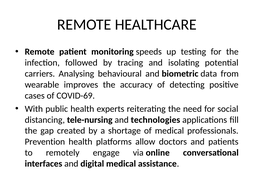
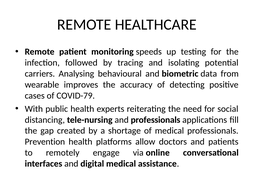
COVID-69: COVID-69 -> COVID-79 (76, 96)
and technologies: technologies -> professionals (156, 120)
